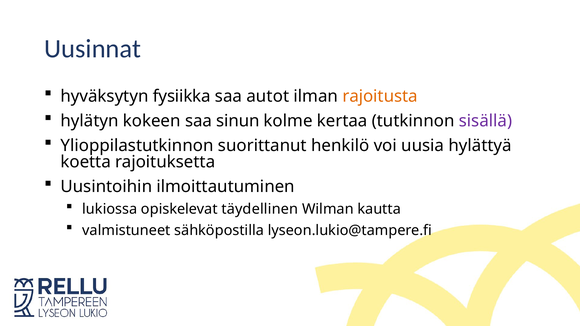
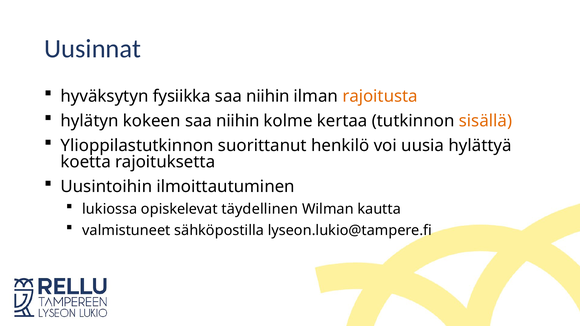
autot: autot -> niihin (268, 96)
kokeen saa sinun: sinun -> niihin (238, 121)
sisällä colour: purple -> orange (485, 121)
